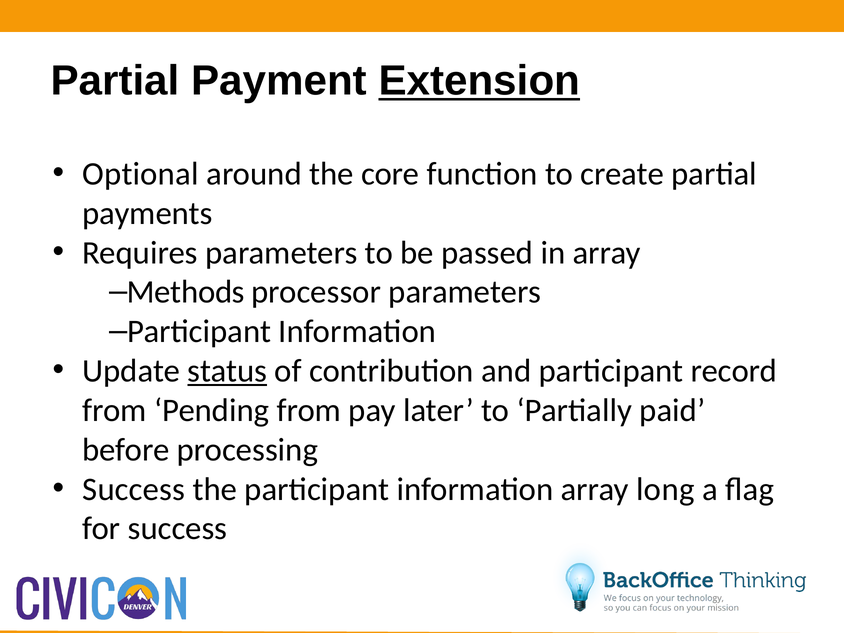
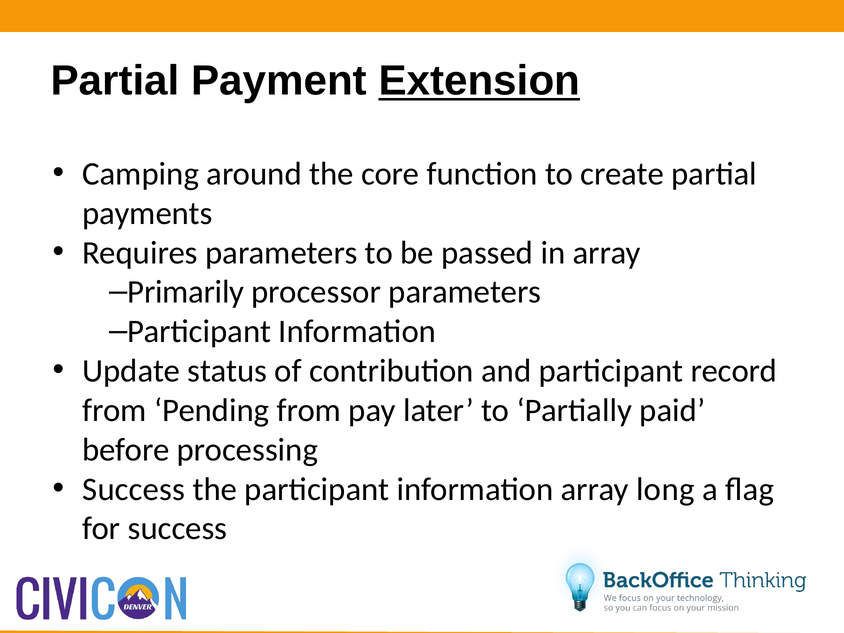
Optional: Optional -> Camping (141, 174)
Methods: Methods -> Primarily (186, 292)
status underline: present -> none (227, 371)
